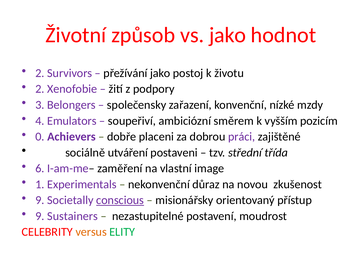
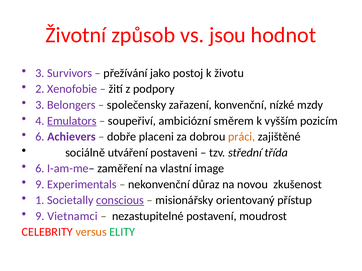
vs jako: jako -> jsou (228, 35)
2: 2 -> 3 (40, 73)
Emulators underline: none -> present (72, 121)
0: 0 -> 6 (40, 137)
práci colour: purple -> orange (242, 137)
1: 1 -> 9 (40, 185)
9: 9 -> 1 (40, 201)
Sustainers: Sustainers -> Vietnamci (72, 217)
